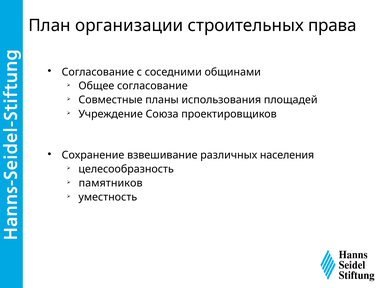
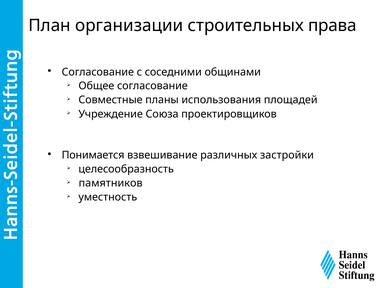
Сохранение: Сохранение -> Понимается (93, 155)
населения: населения -> застройки (287, 155)
